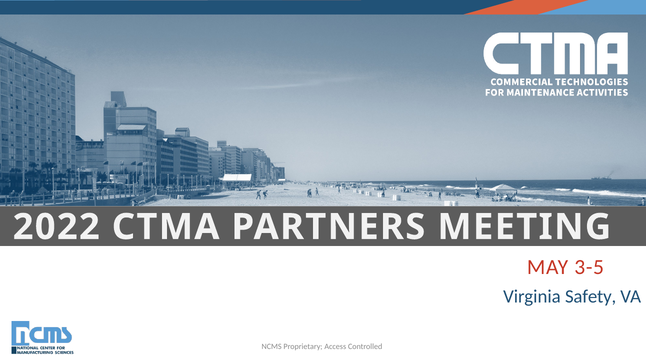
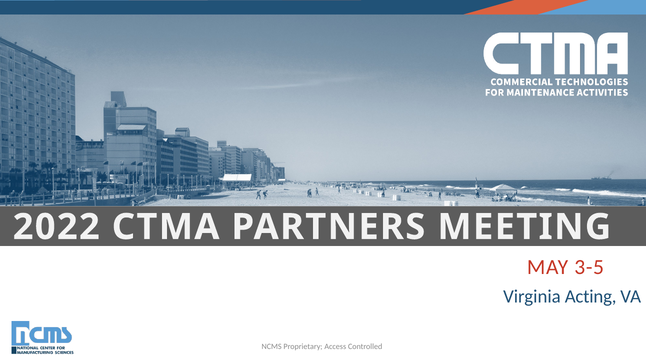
Safety: Safety -> Acting (591, 297)
